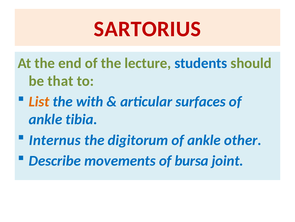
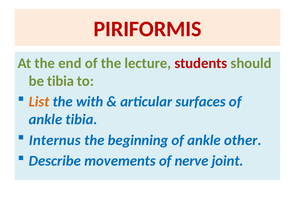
SARTORIUS: SARTORIUS -> PIRIFORMIS (148, 29)
students colour: blue -> red (201, 63)
be that: that -> tibia (61, 81)
digitorum: digitorum -> beginning (138, 140)
bursa: bursa -> nerve (192, 160)
